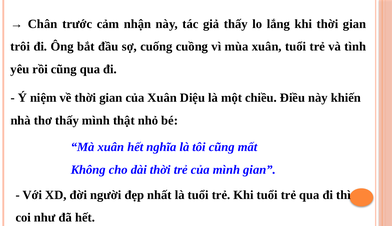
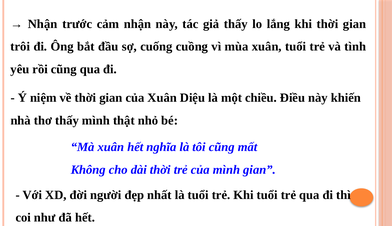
Chân: Chân -> Nhận (43, 24)
